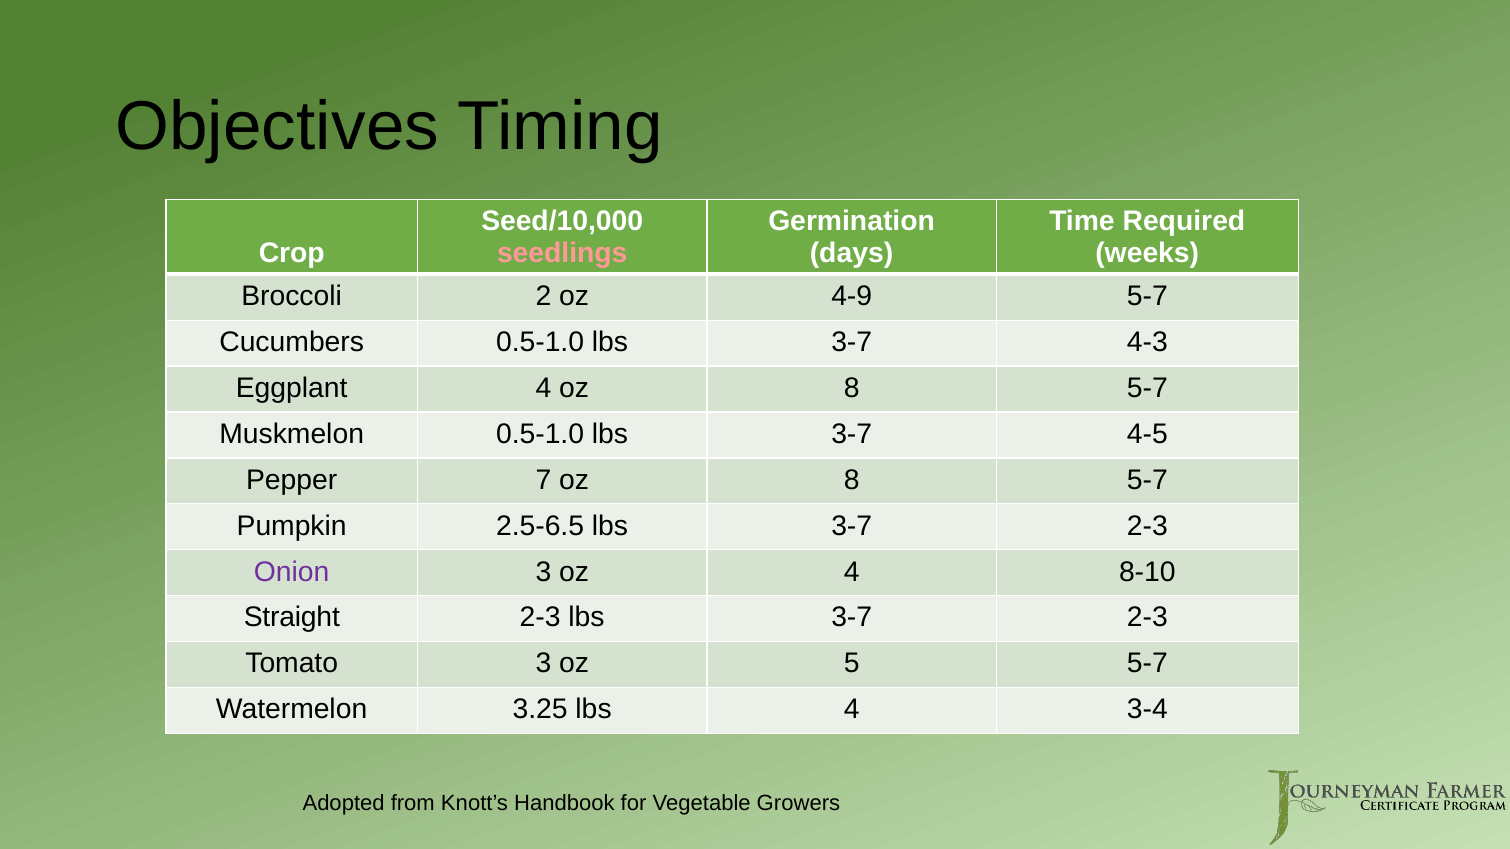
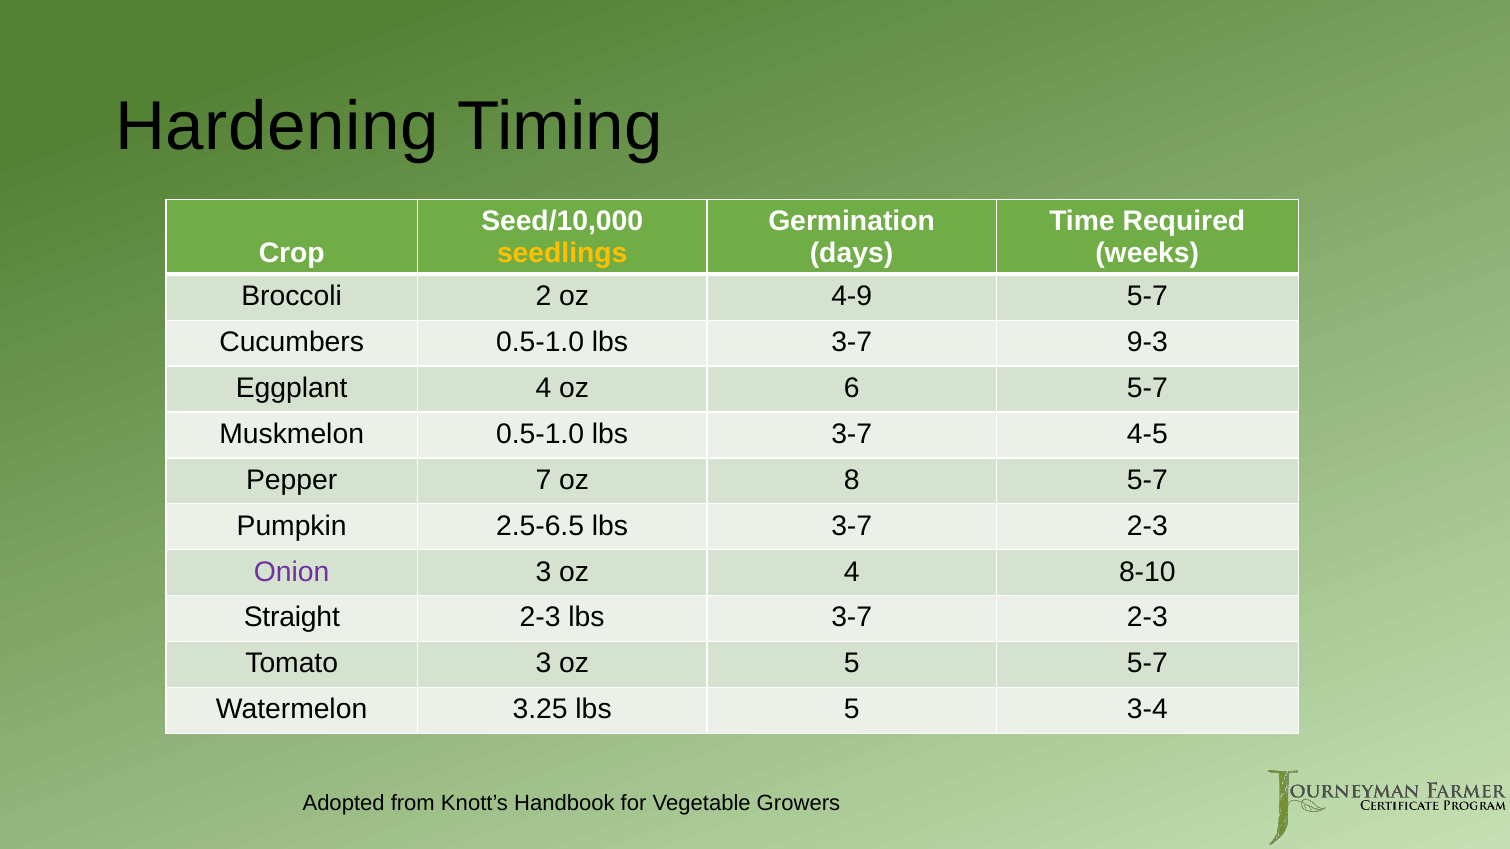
Objectives: Objectives -> Hardening (277, 127)
seedlings colour: pink -> yellow (562, 253)
4-3: 4-3 -> 9-3 (1147, 342)
4 oz 8: 8 -> 6 (852, 388)
lbs 4: 4 -> 5 (852, 710)
